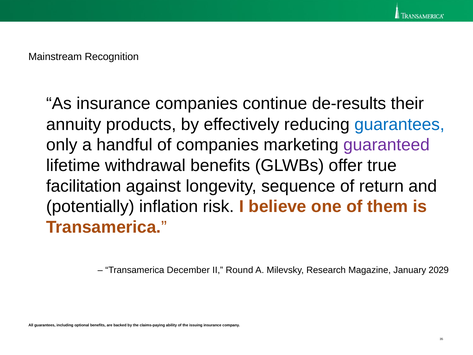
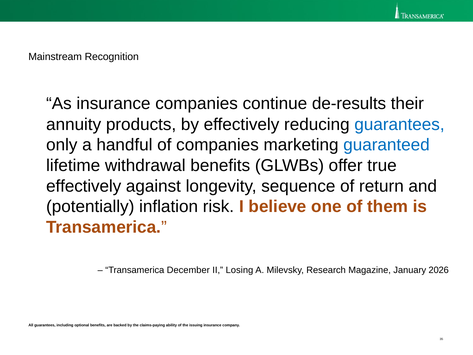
guaranteed colour: purple -> blue (387, 145)
facilitation: facilitation -> effectively (84, 186)
Round: Round -> Losing (239, 270)
2029: 2029 -> 2026 (439, 270)
